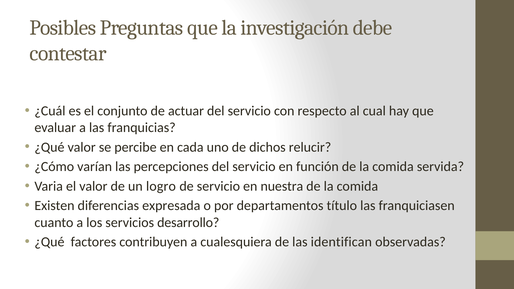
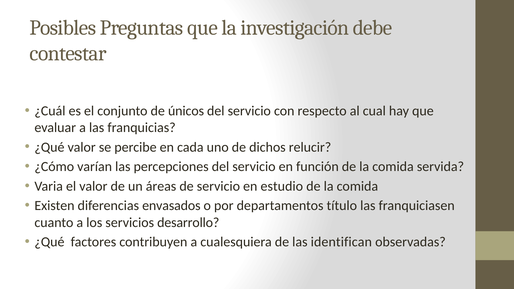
actuar: actuar -> únicos (186, 111)
logro: logro -> áreas (161, 186)
nuestra: nuestra -> estudio (282, 186)
expresada: expresada -> envasados (171, 206)
